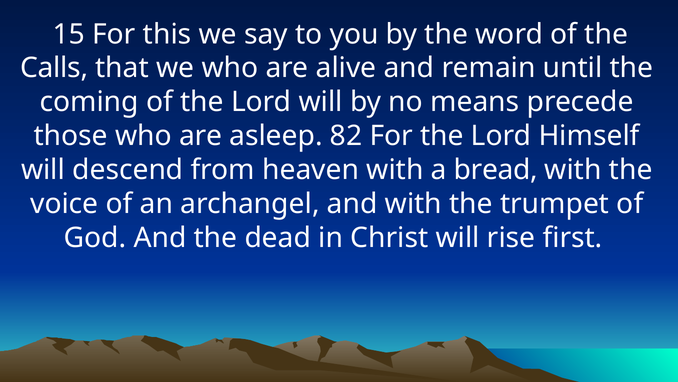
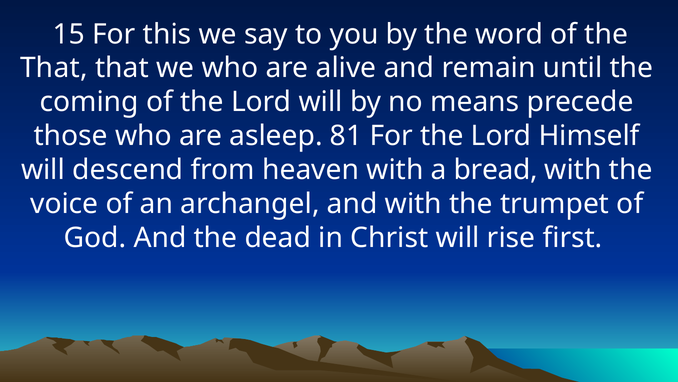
Calls: Calls -> That (54, 68)
82: 82 -> 81 (346, 136)
